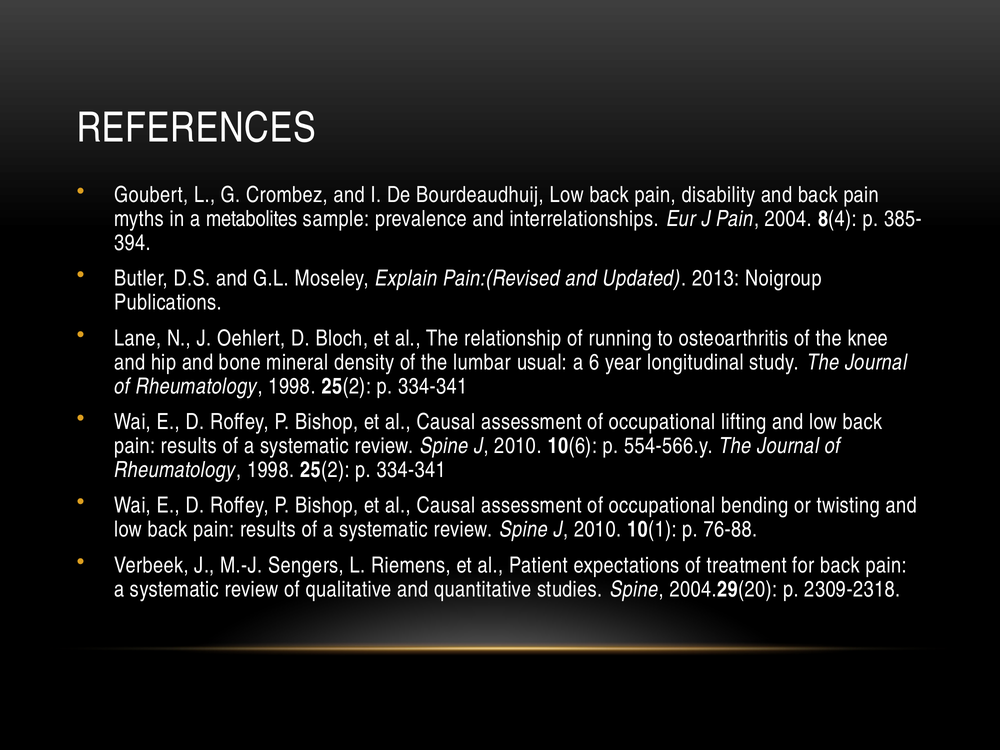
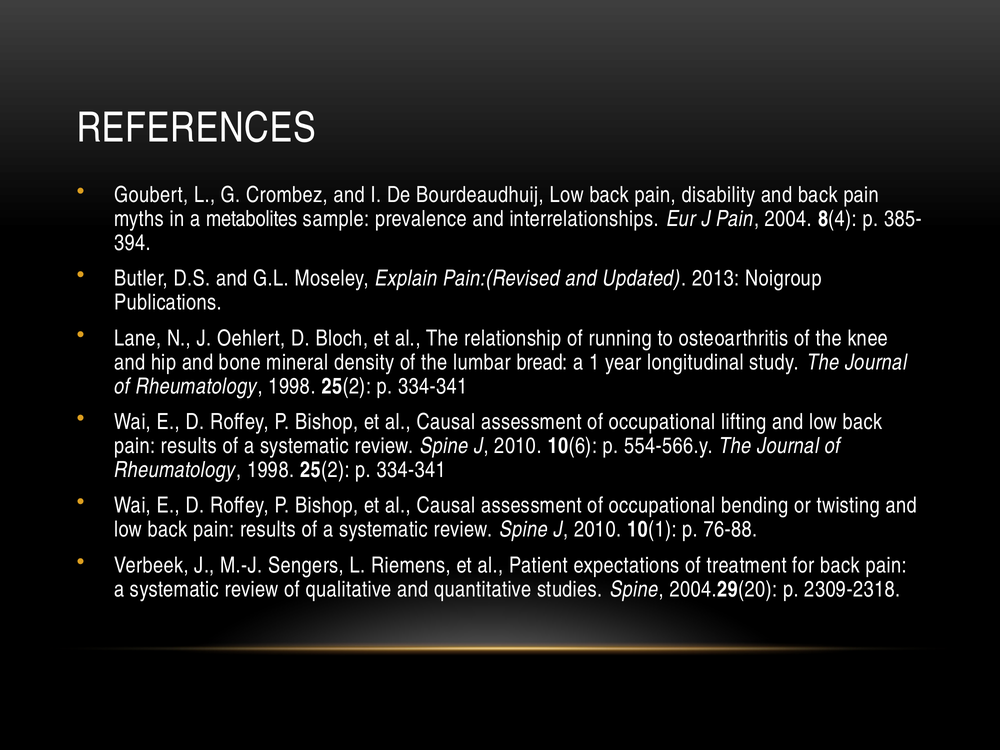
usual: usual -> bread (542, 362)
6: 6 -> 1 (594, 362)
